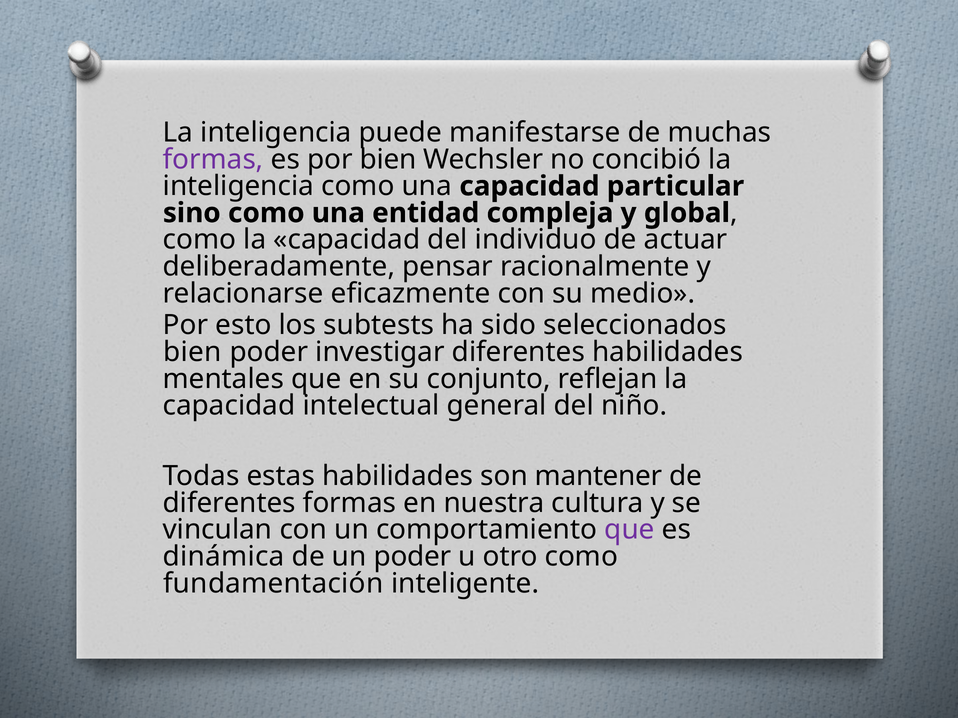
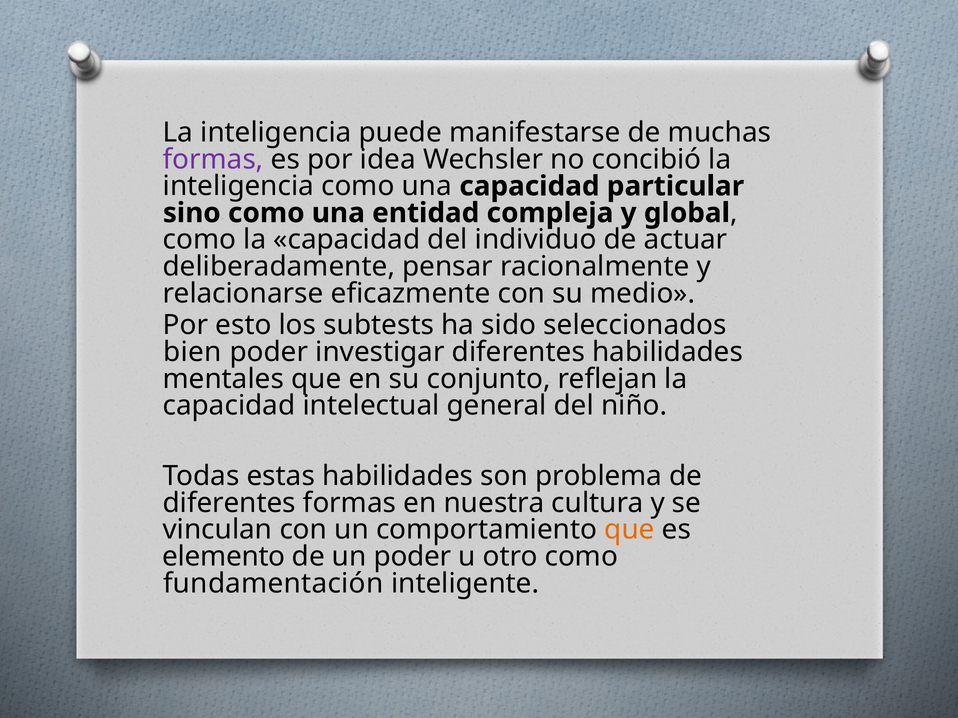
por bien: bien -> idea (388, 159)
mantener: mantener -> problema (599, 476)
que colour: purple -> orange (630, 530)
dinámica: dinámica -> elemento (224, 557)
